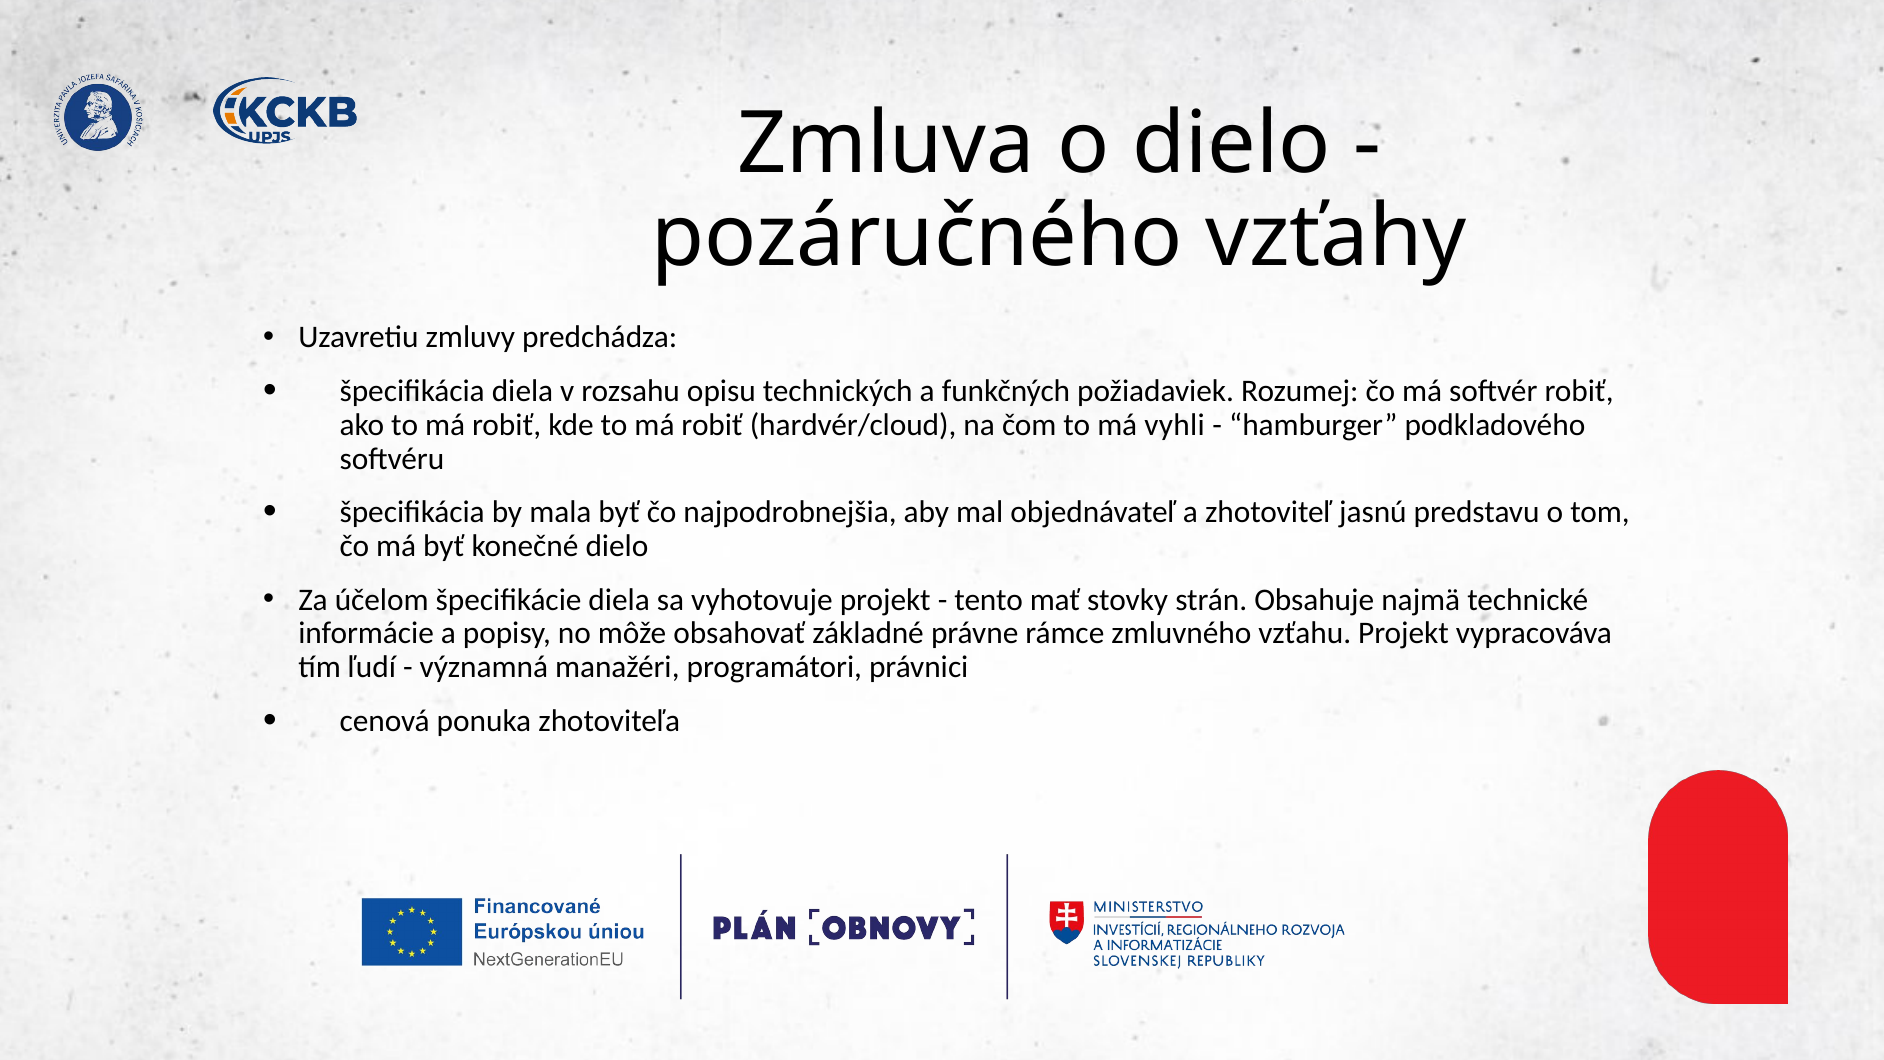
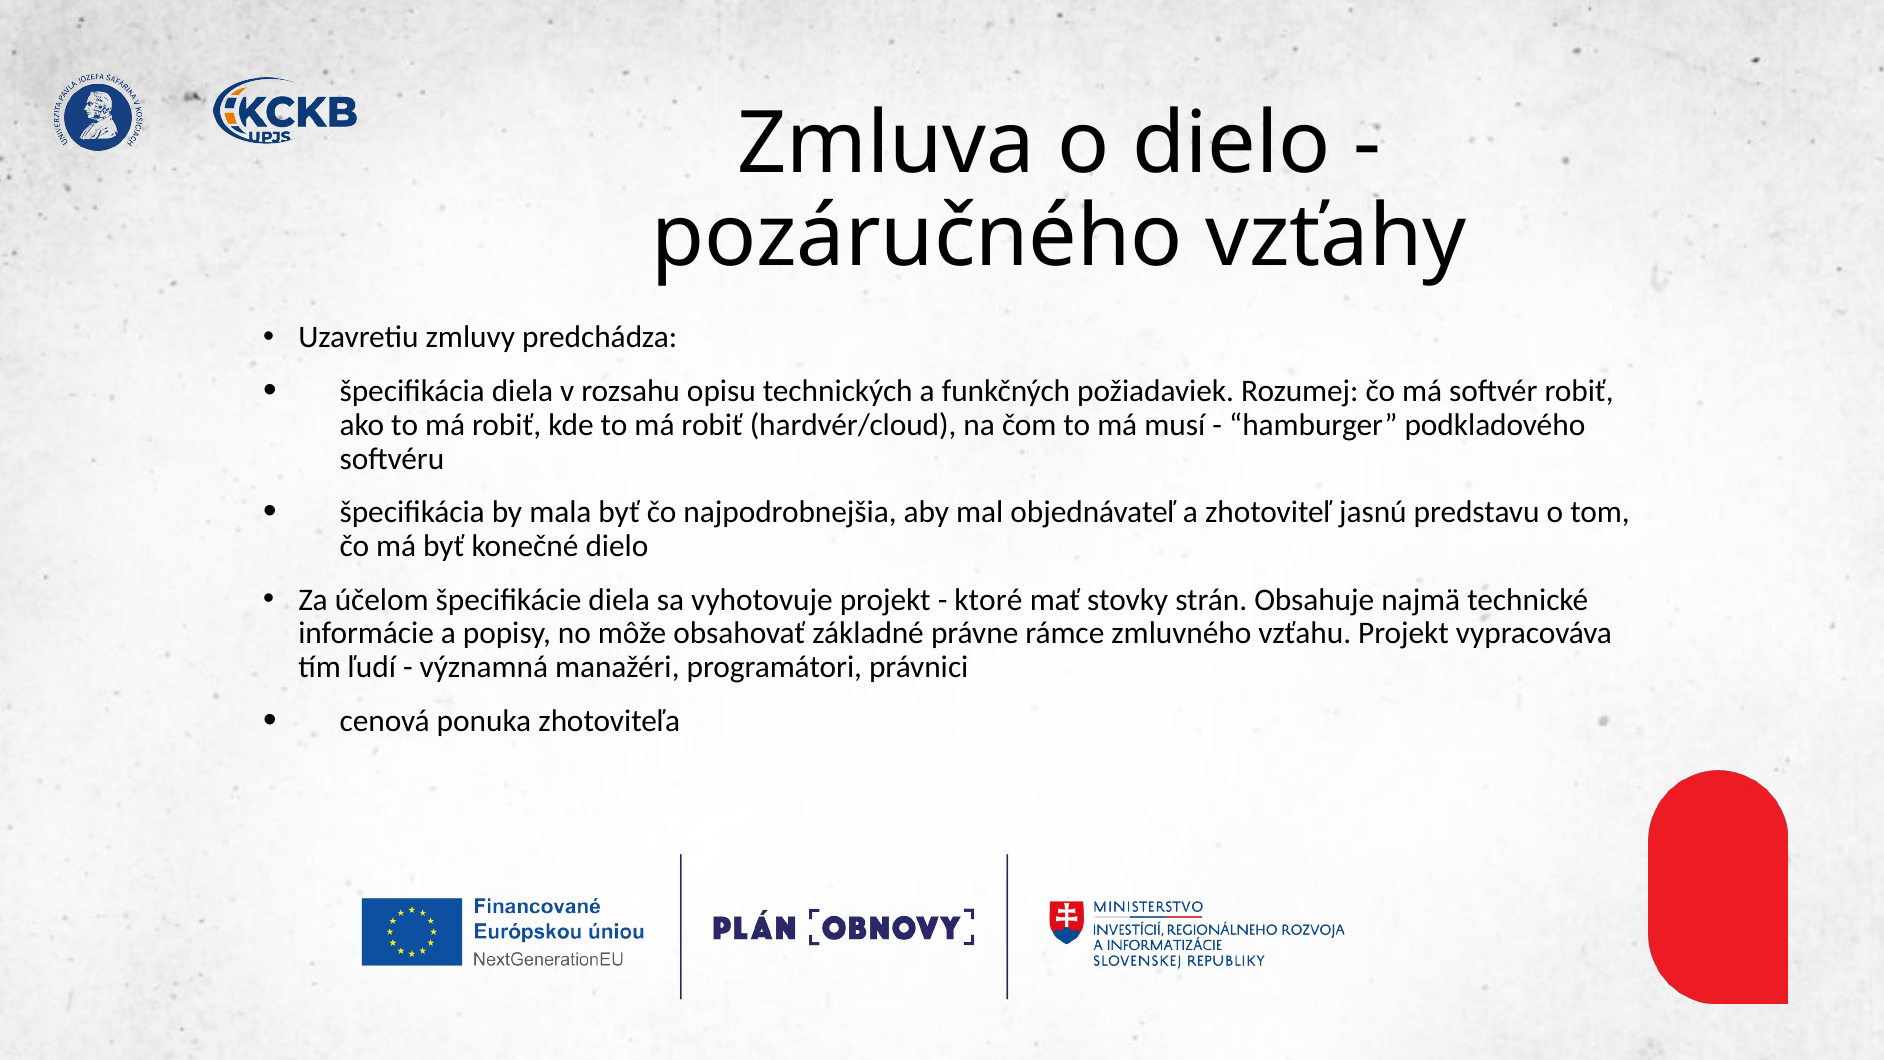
vyhli: vyhli -> musí (1175, 425)
tento: tento -> ktoré (988, 600)
